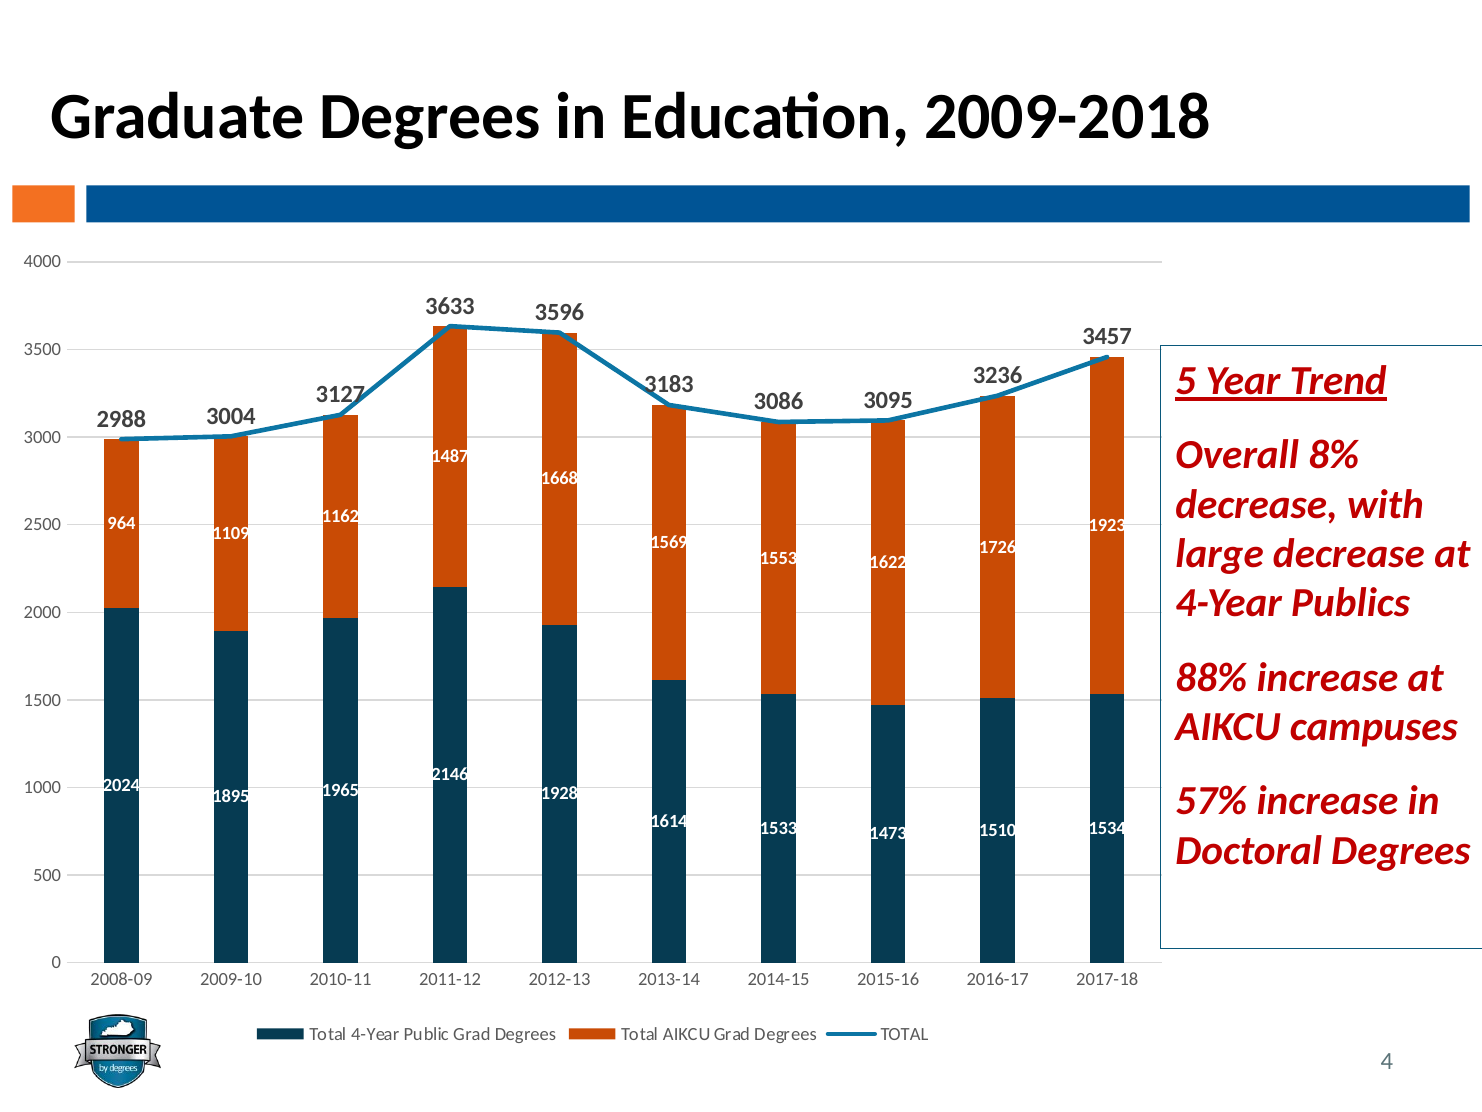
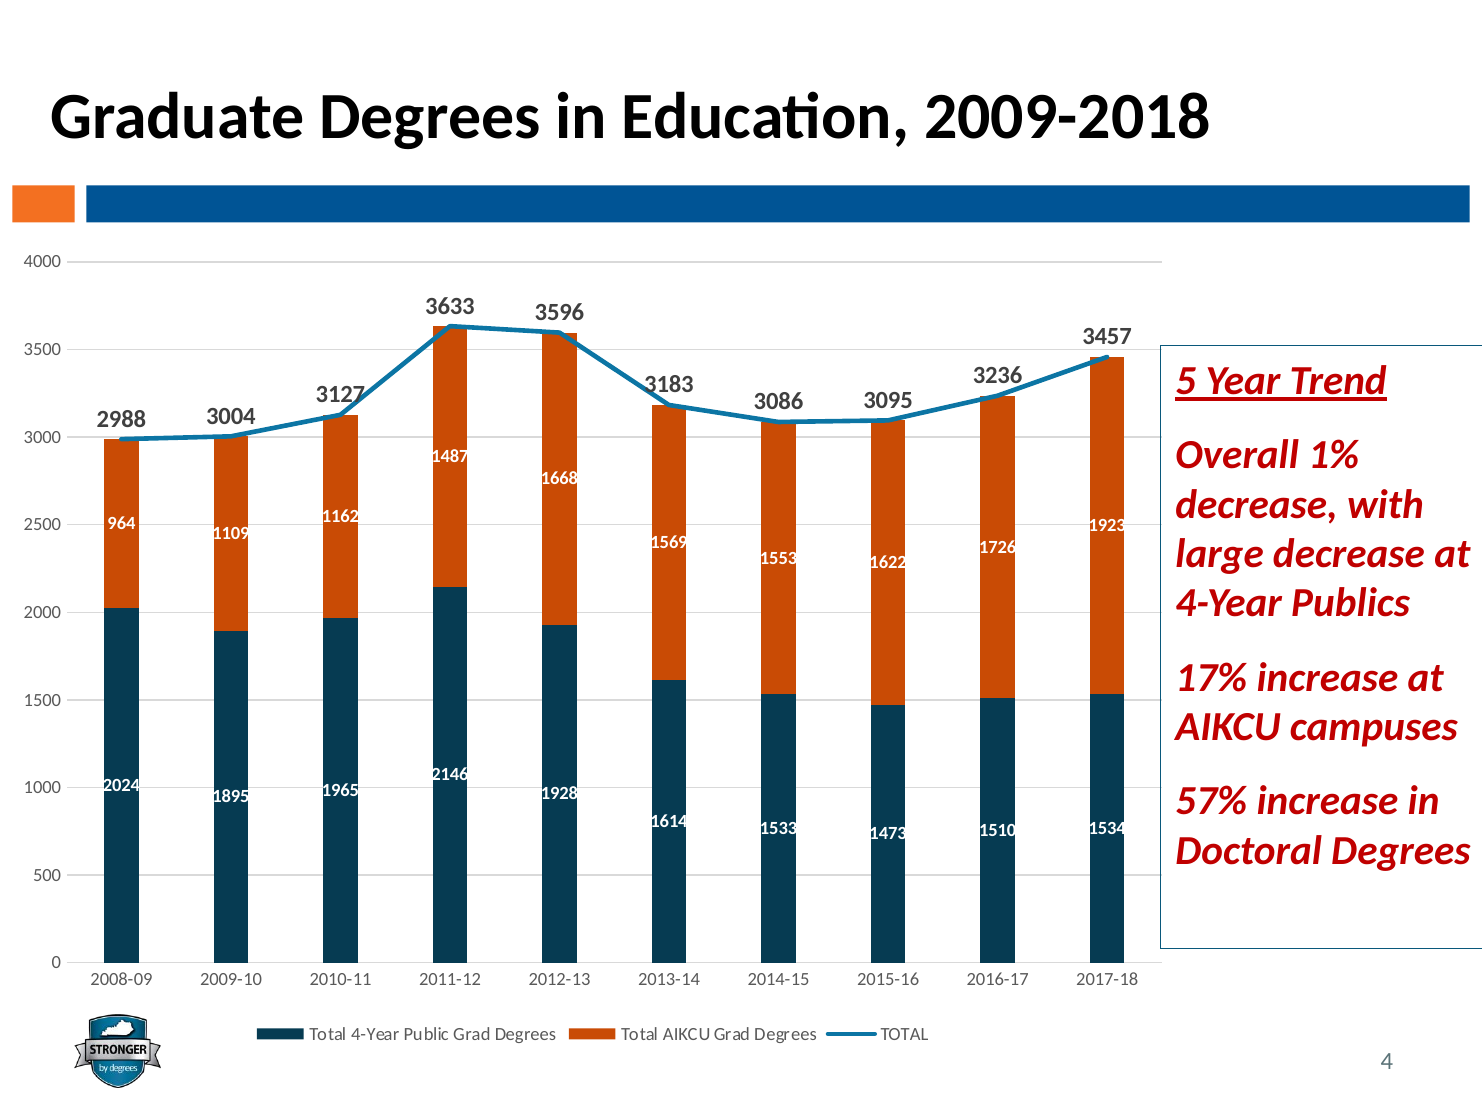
8%: 8% -> 1% (1334, 455)
88%: 88% -> 17% (1211, 677)
